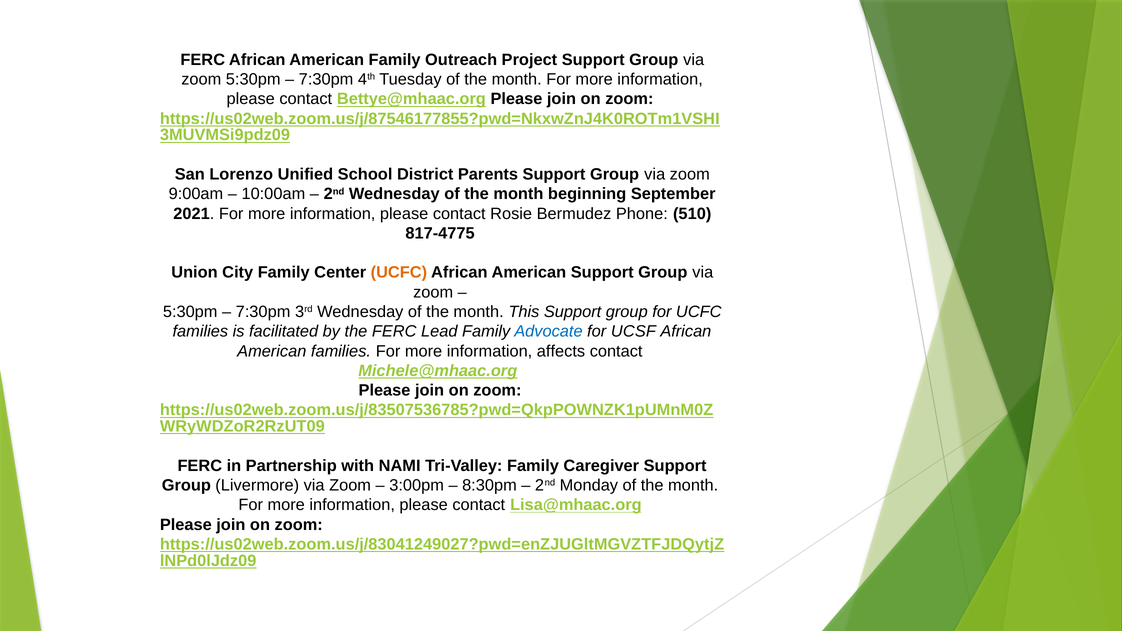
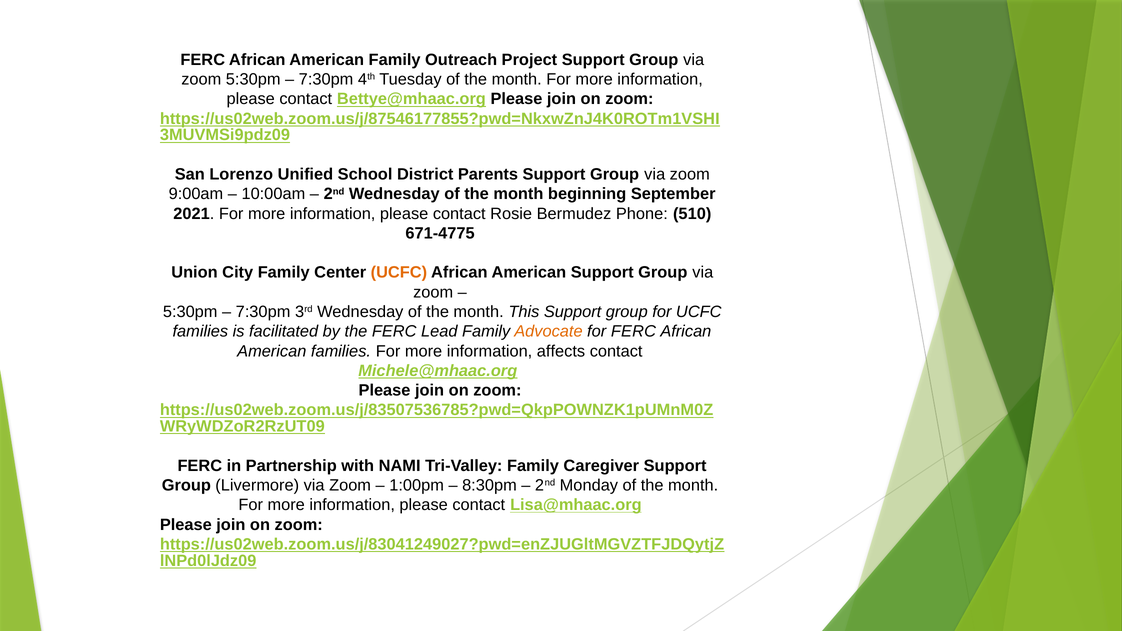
817-4775: 817-4775 -> 671-4775 (440, 233)
Advocate colour: blue -> orange (548, 332)
for UCSF: UCSF -> FERC (633, 332)
3:00pm: 3:00pm -> 1:00pm (417, 485)
